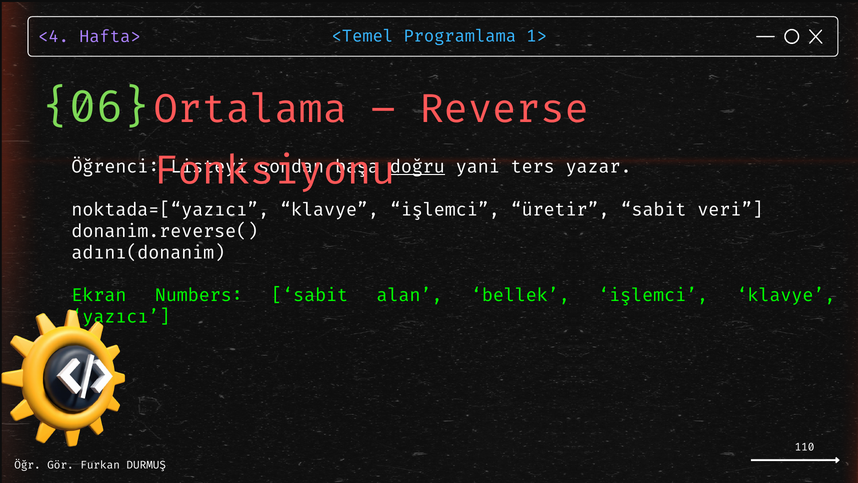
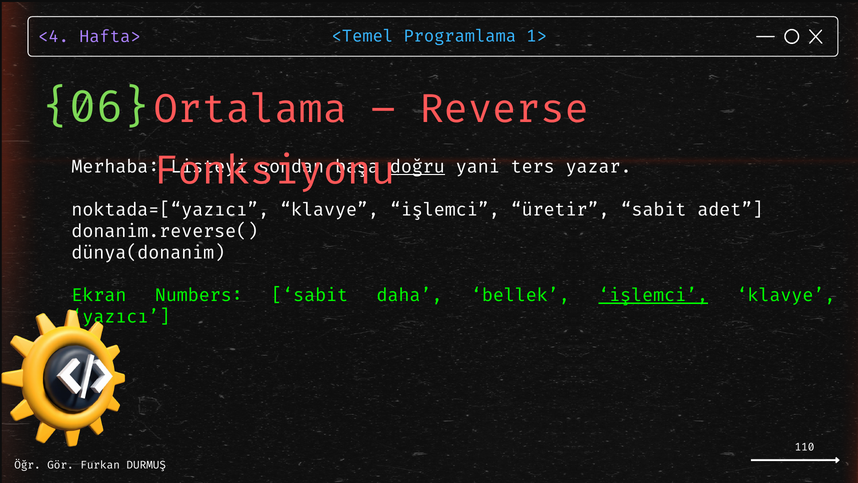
Öğrenci: Öğrenci -> Merhaba (115, 167)
veri: veri -> adet (730, 210)
adını(donanim: adını(donanim -> dünya(donanim (148, 252)
alan: alan -> daha (410, 295)
işlemci underline: none -> present (653, 295)
